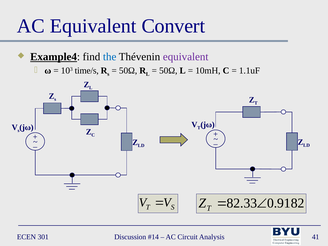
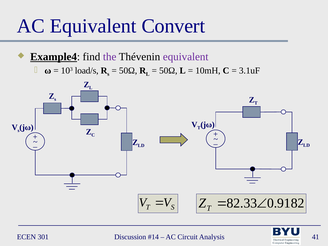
the colour: blue -> purple (110, 57)
time/s: time/s -> load/s (87, 71)
1.1uF: 1.1uF -> 3.1uF (249, 71)
